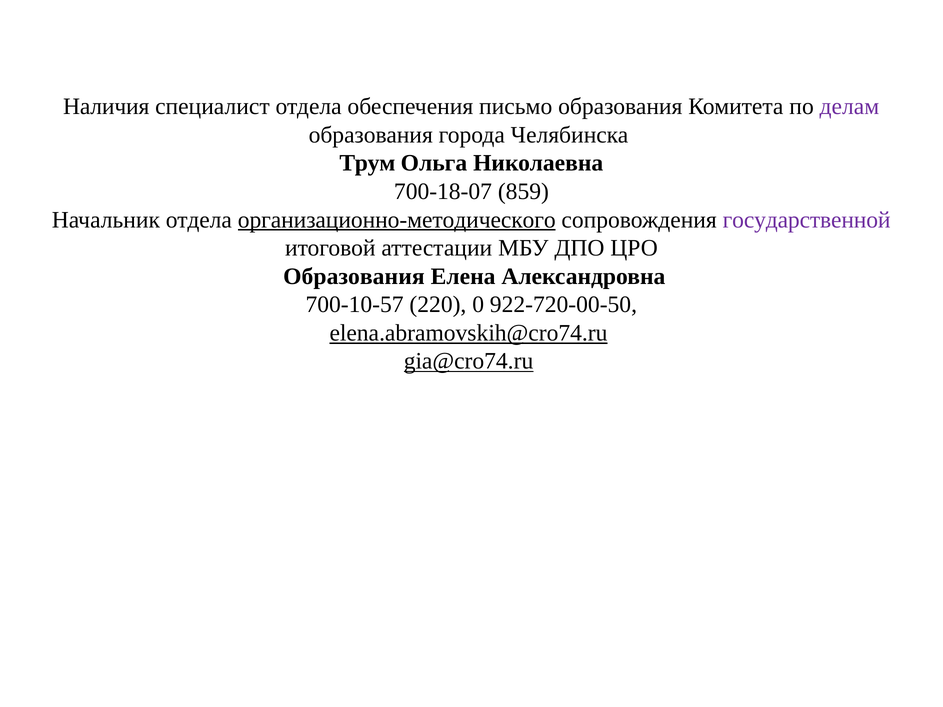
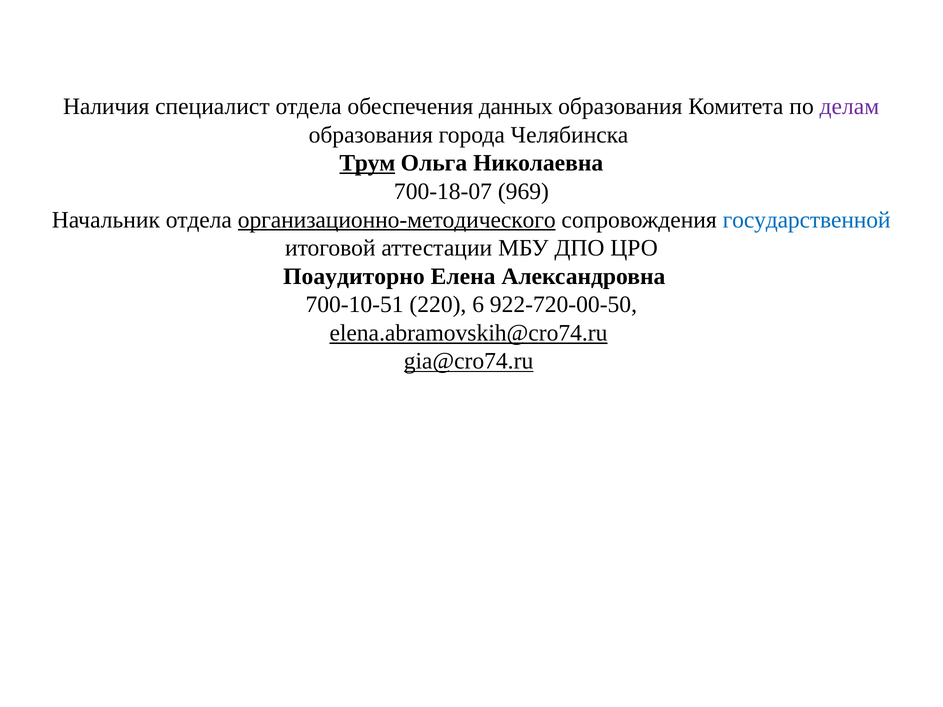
письмо: письмо -> данных (516, 107)
Трум underline: none -> present (367, 163)
859: 859 -> 969 (523, 192)
государственной colour: purple -> blue (807, 220)
Образования: Образования -> Поаудиторно (354, 276)
700-10-57: 700-10-57 -> 700-10-51 (355, 305)
0: 0 -> 6 (478, 305)
